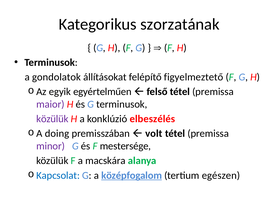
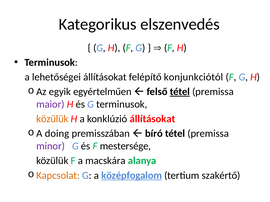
szorzatának: szorzatának -> elszenvedés (180, 24)
gondolatok: gondolatok -> lehetőségei (57, 77)
figyelmeztető: figyelmeztető -> konjunkciótól (194, 77)
tétel underline: none -> present (180, 92)
közülük colour: purple -> orange (52, 119)
konklúzió elbeszélés: elbeszélés -> állításokat (152, 119)
volt: volt -> bíró (154, 134)
Kapcsolat colour: blue -> orange (58, 176)
egészen: egészen -> szakértő (221, 176)
